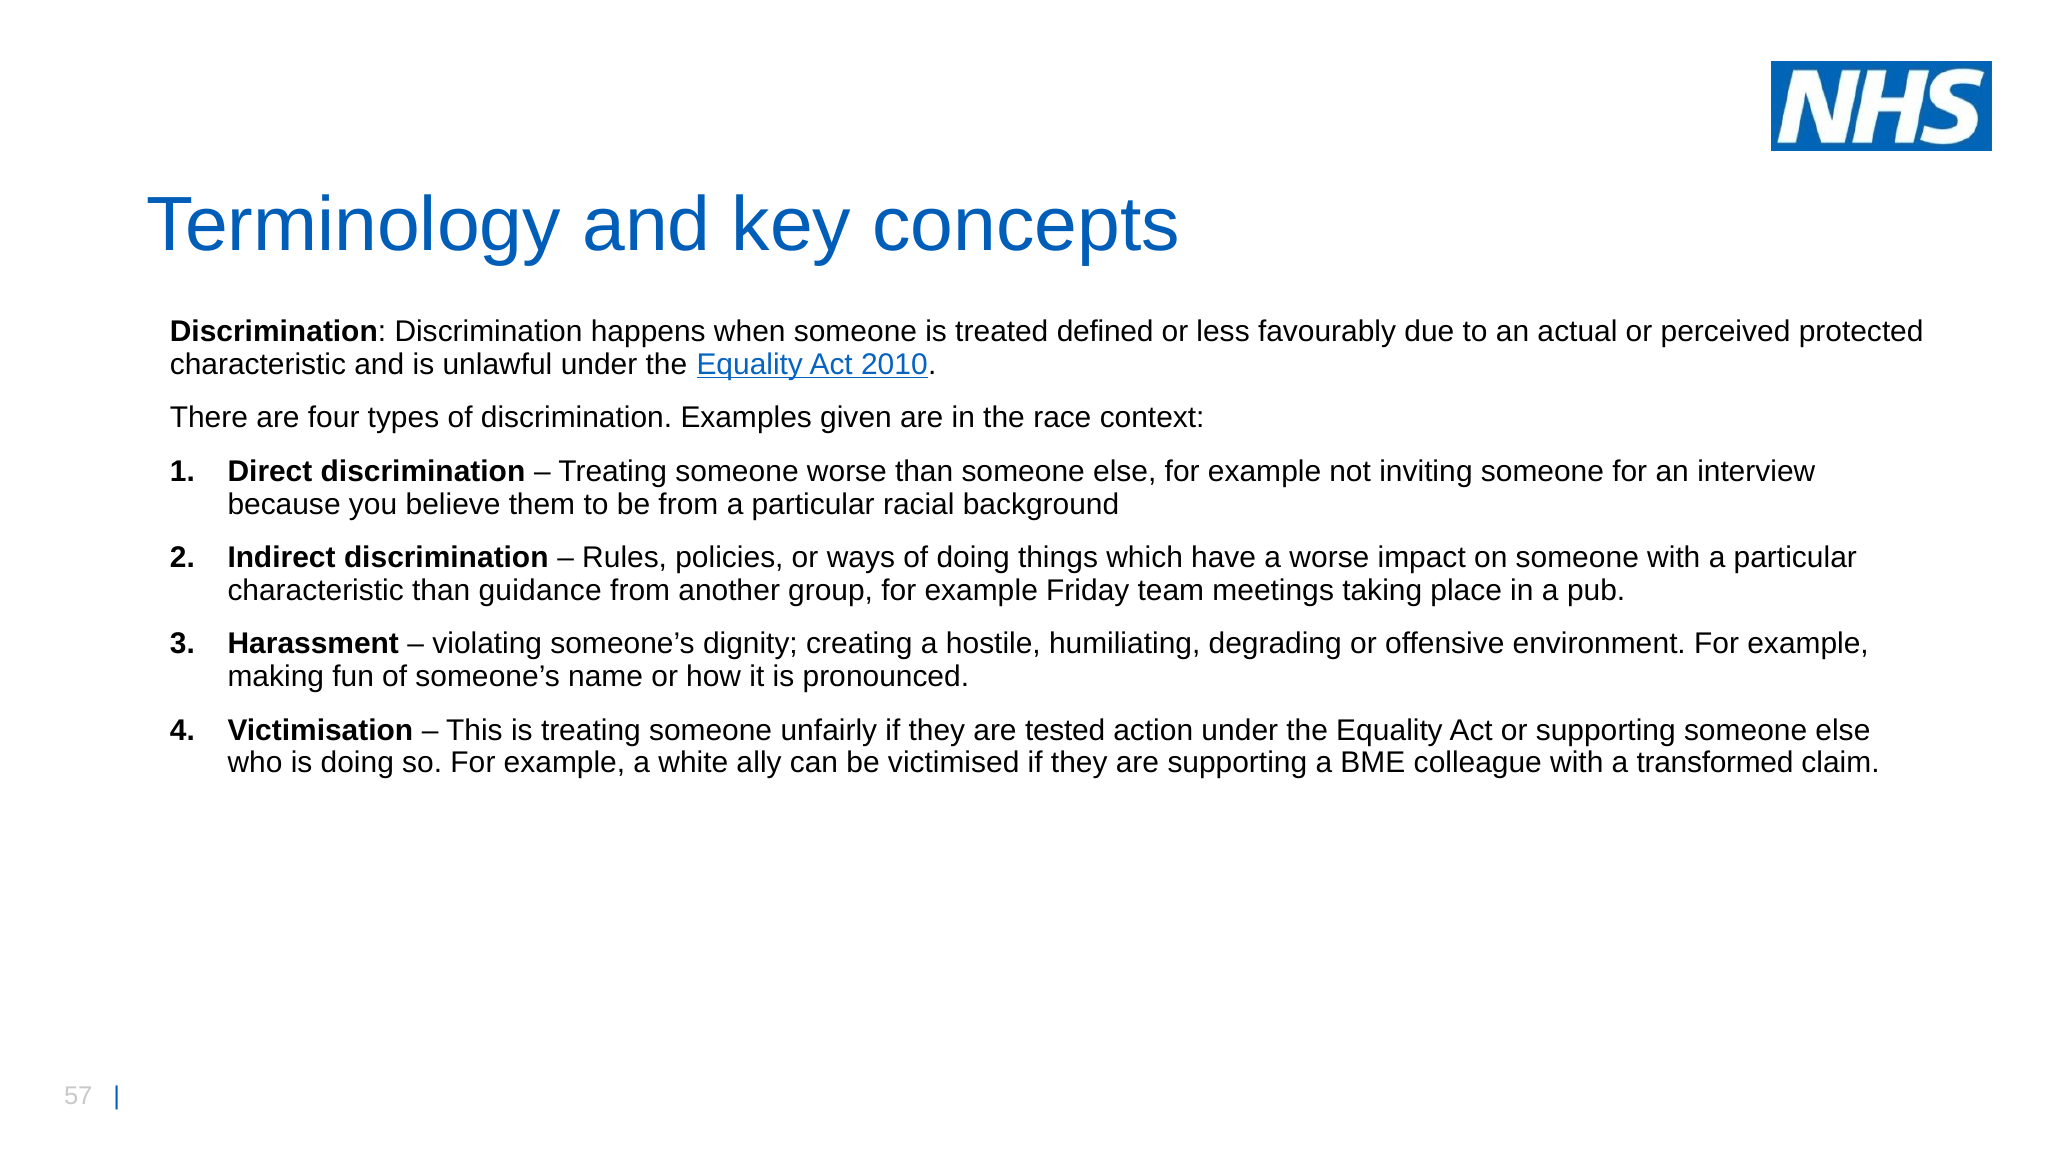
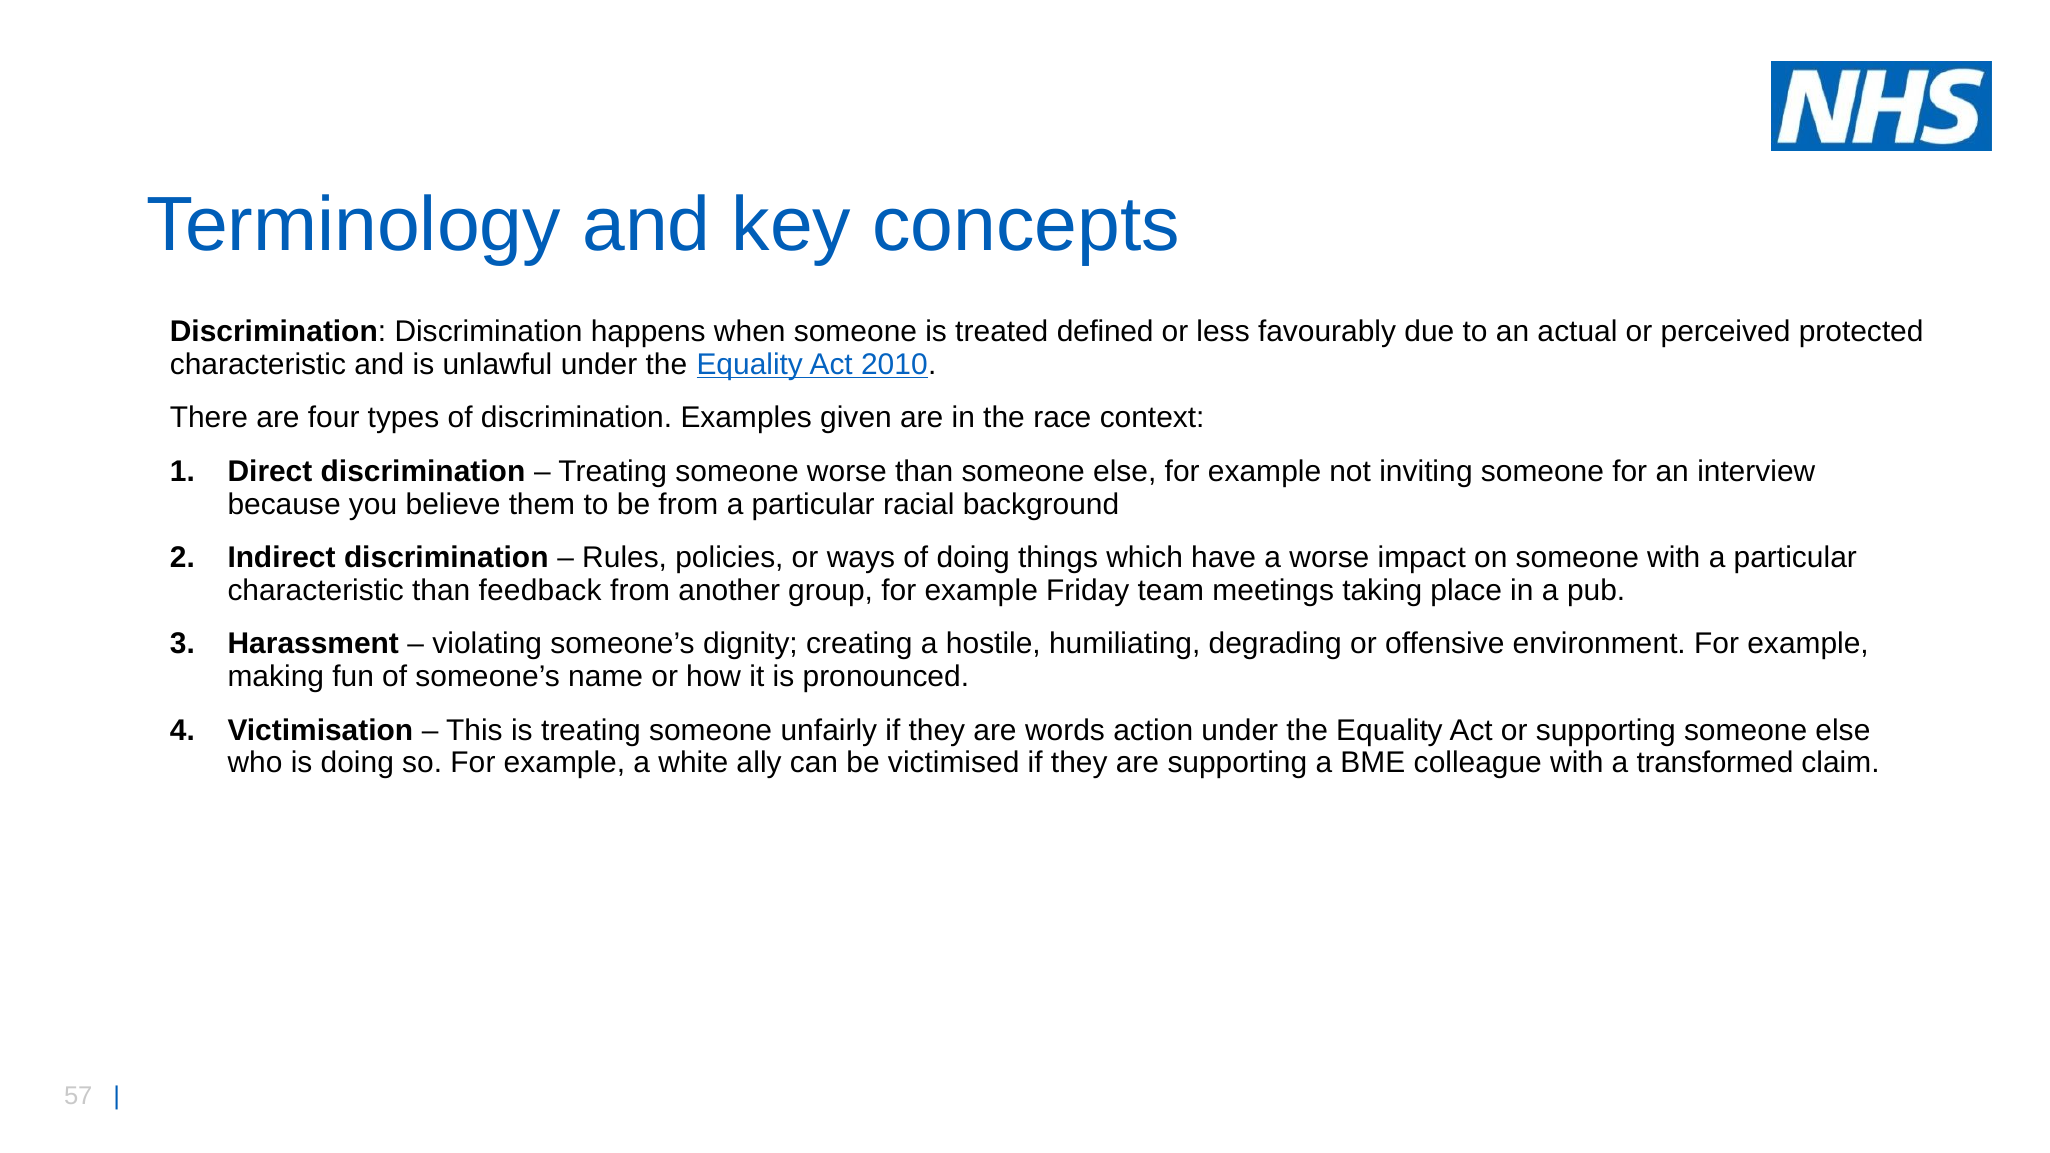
guidance: guidance -> feedback (540, 590)
tested: tested -> words (1065, 730)
